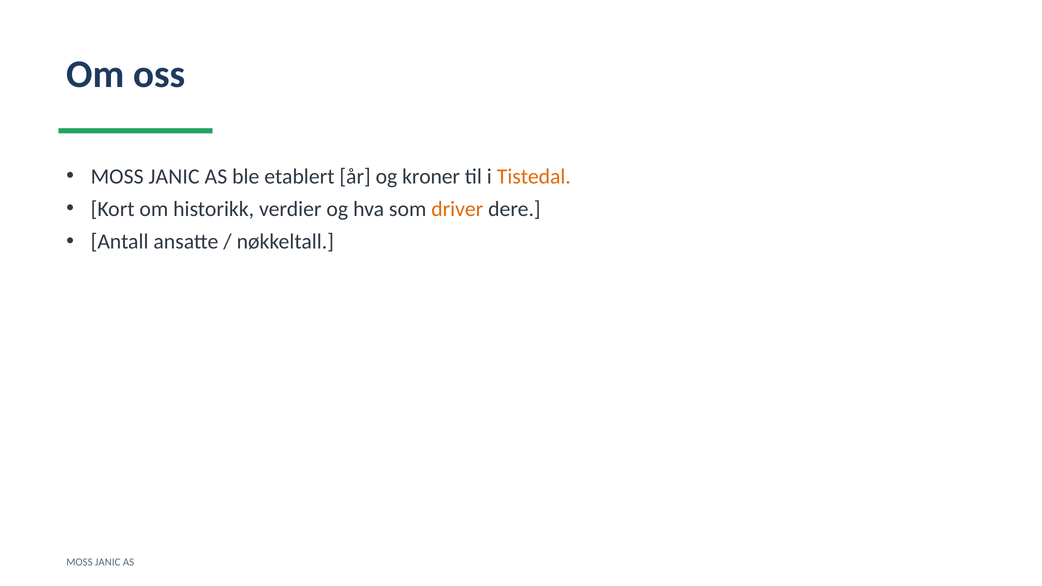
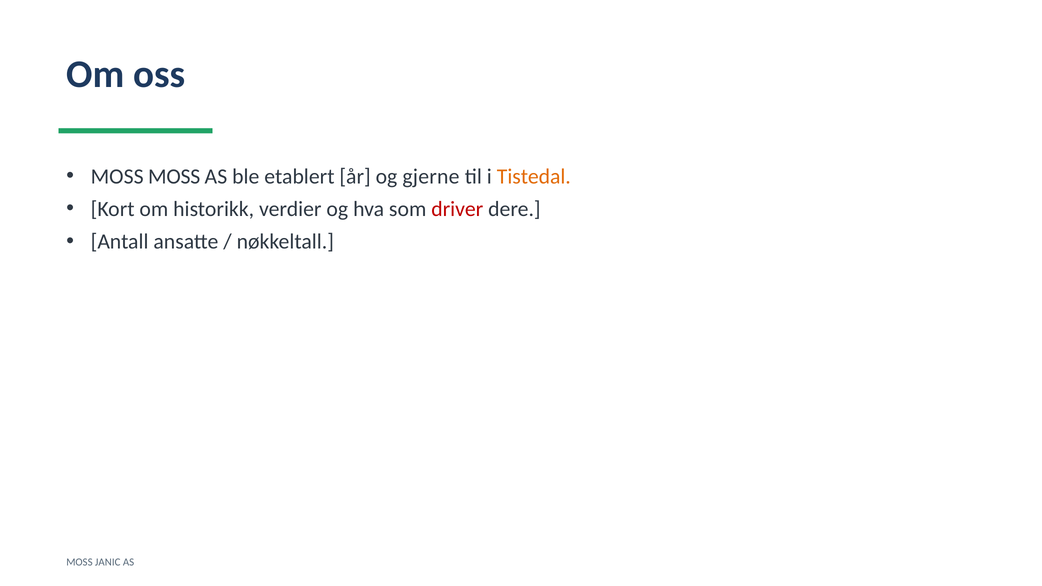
JANIC: JANIC -> MOSS (174, 176)
kroner: kroner -> gjerne (431, 176)
driver colour: orange -> red (457, 209)
